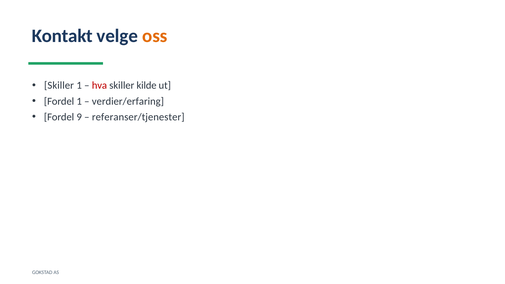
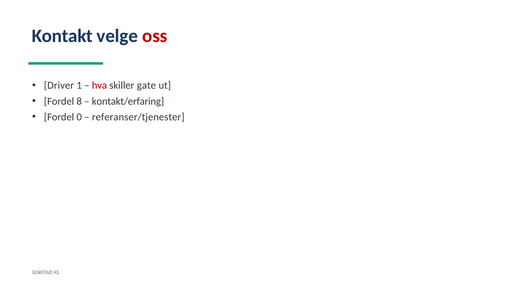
oss colour: orange -> red (155, 36)
Skiller: Skiller -> Driver (59, 86)
kilde: kilde -> gate (146, 86)
Fordel 1: 1 -> 8 (79, 101)
verdier/erfaring: verdier/erfaring -> kontakt/erfaring (128, 101)
9: 9 -> 0 (79, 117)
